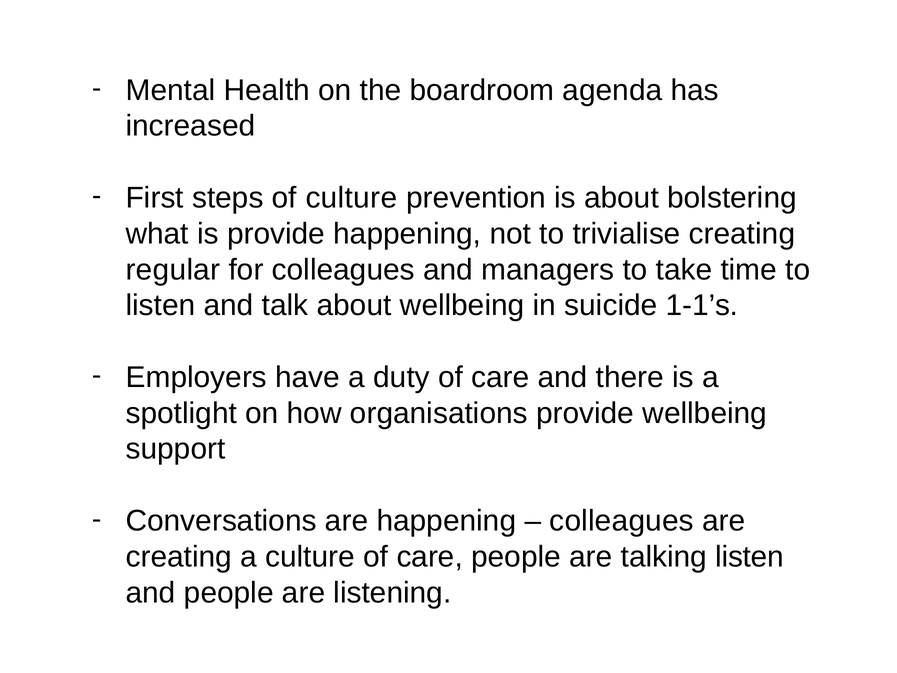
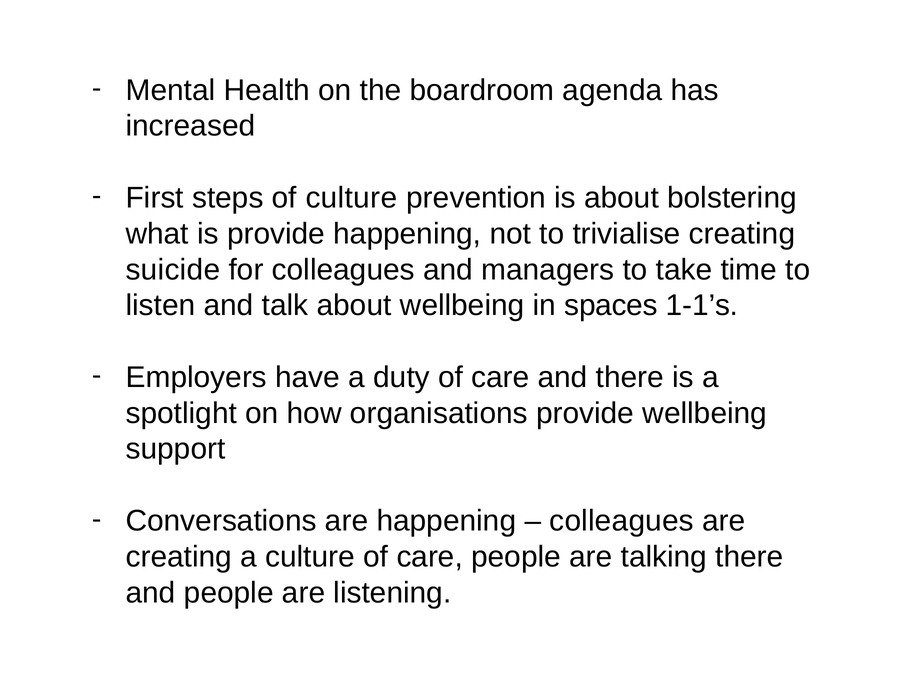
regular: regular -> suicide (173, 270)
suicide: suicide -> spaces (611, 305)
talking listen: listen -> there (749, 557)
